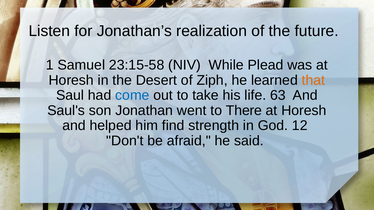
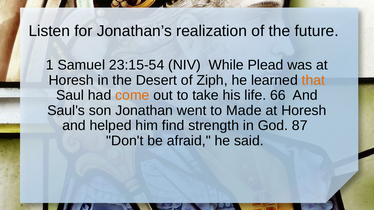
23:15-58: 23:15-58 -> 23:15-54 (137, 65)
come colour: blue -> orange (132, 96)
63: 63 -> 66 (278, 96)
There: There -> Made (244, 111)
12: 12 -> 87 (300, 126)
